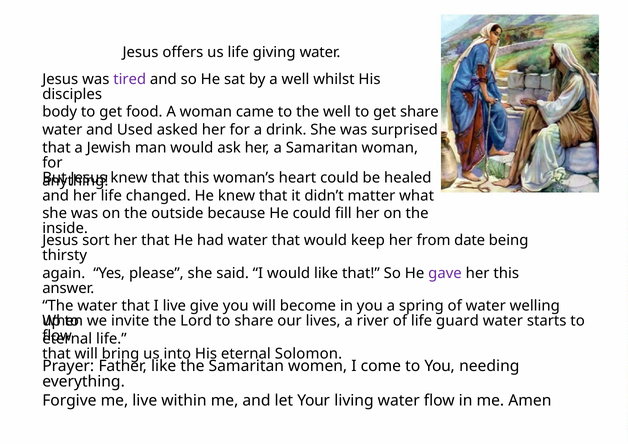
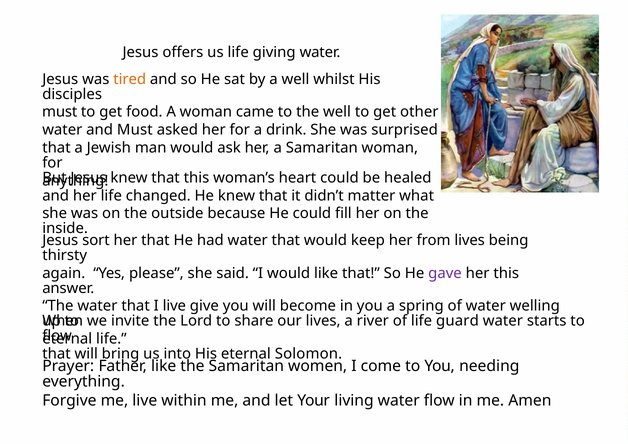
tired colour: purple -> orange (130, 79)
body: body -> must (60, 112)
get share: share -> other (419, 112)
and Used: Used -> Must (135, 130)
from date: date -> lives (470, 240)
